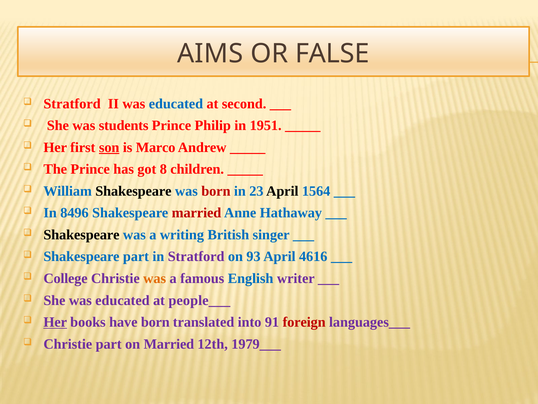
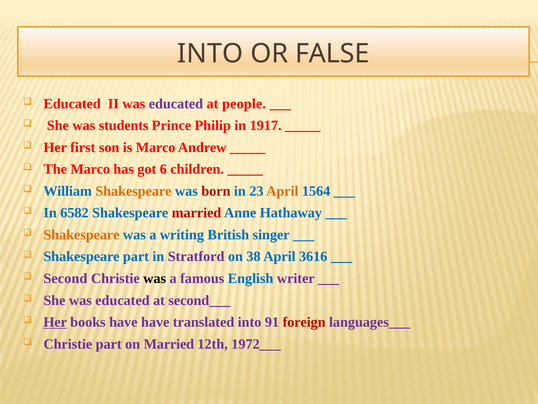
AIMS: AIMS -> INTO (210, 53)
Stratford: Stratford -> Educated (72, 104)
educated colour: blue -> purple (176, 104)
second: second -> people (244, 104)
1951: 1951 -> 1917 (266, 125)
son underline: present -> none (109, 147)
The Prince: Prince -> Marco (90, 169)
8: 8 -> 6 (163, 169)
Shakespeare colour: black -> orange (133, 191)
April colour: black -> orange (282, 191)
8496: 8496 -> 6582 (74, 213)
Shakespeare colour: black -> orange (81, 234)
93: 93 -> 38 (254, 256)
4616: 4616 -> 3616 (313, 256)
College: College -> Second (65, 278)
was colour: orange -> black (155, 278)
people___: people___ -> second___ (199, 300)
have born: born -> have (155, 322)
1979___: 1979___ -> 1972___ (256, 344)
